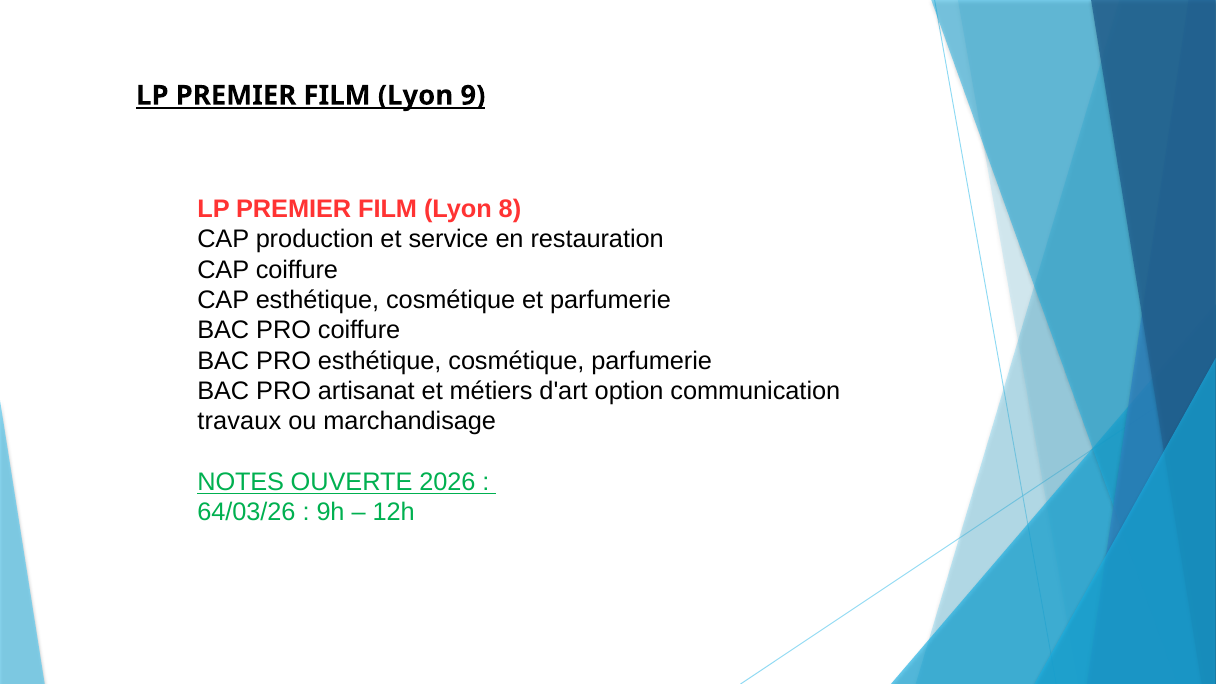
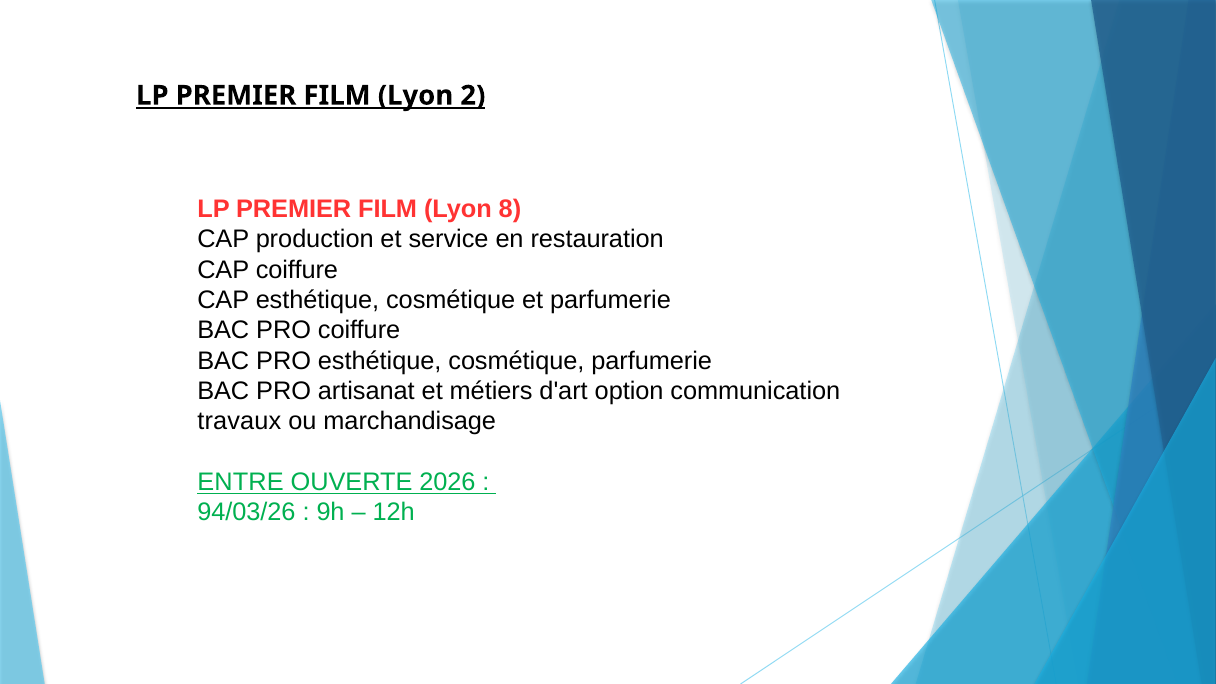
9: 9 -> 2 (473, 96)
NOTES: NOTES -> ENTRE (241, 482)
64/03/26: 64/03/26 -> 94/03/26 (246, 512)
